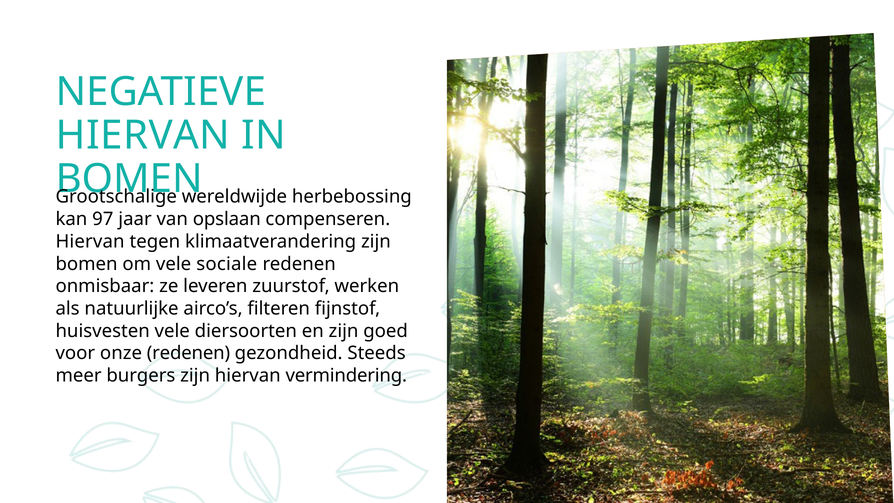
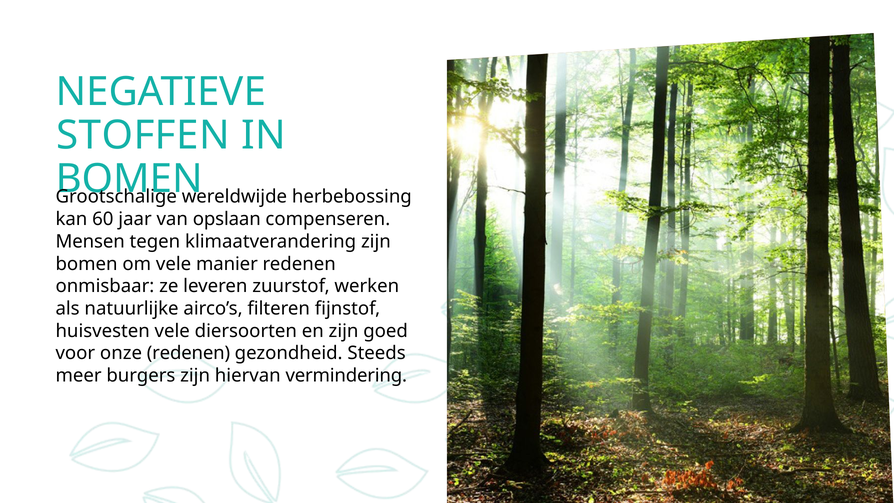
HIERVAN: HIERVAN -> STOFFEN (143, 135)
97: 97 -> 60 (103, 219)
Hiervan: Hiervan -> Mensen (90, 242)
sociale: sociale -> manier (227, 264)
